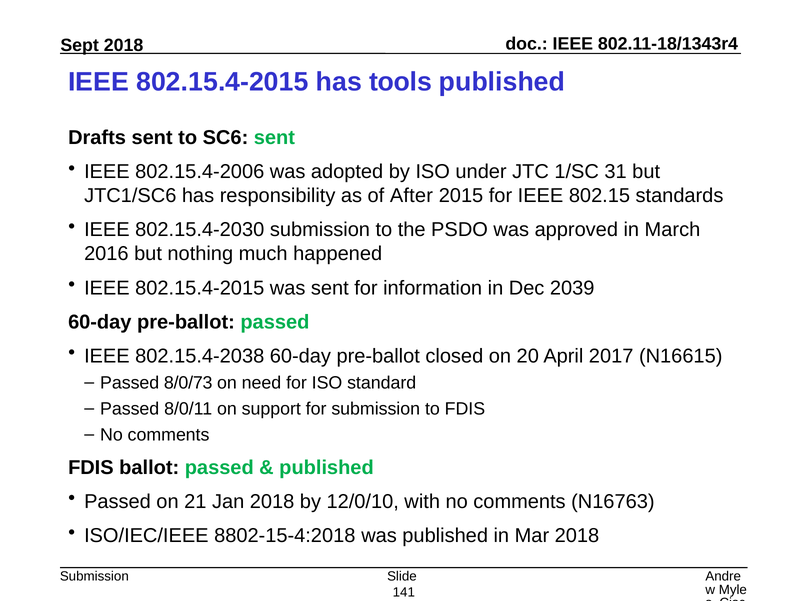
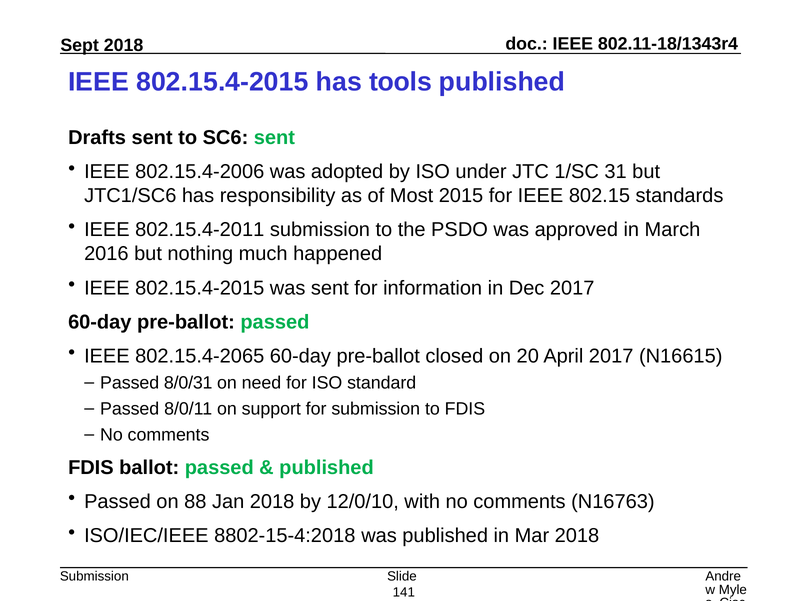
After: After -> Most (412, 196)
802.15.4-2030: 802.15.4-2030 -> 802.15.4-2011 (200, 230)
Dec 2039: 2039 -> 2017 (572, 288)
802.15.4-2038: 802.15.4-2038 -> 802.15.4-2065 (200, 356)
8/0/73: 8/0/73 -> 8/0/31 (188, 383)
21: 21 -> 88 (195, 501)
